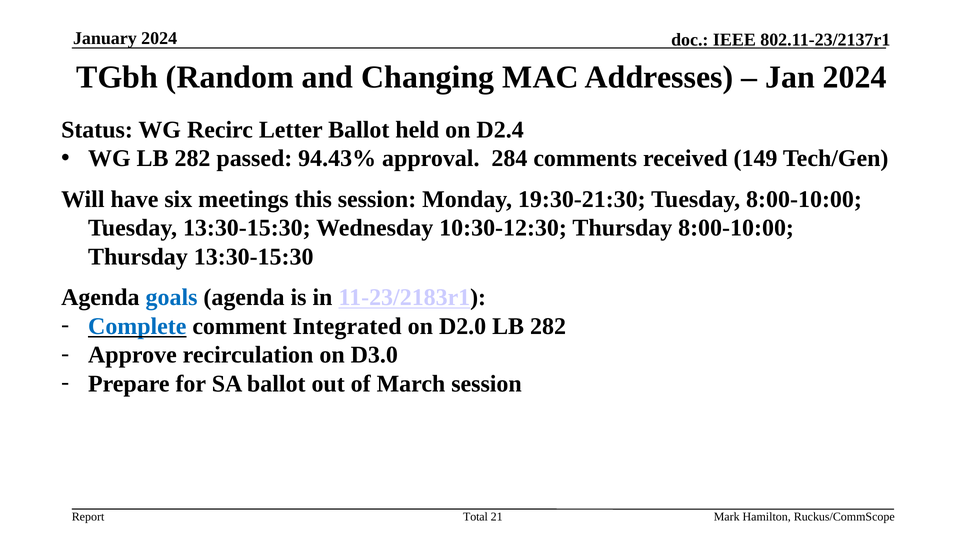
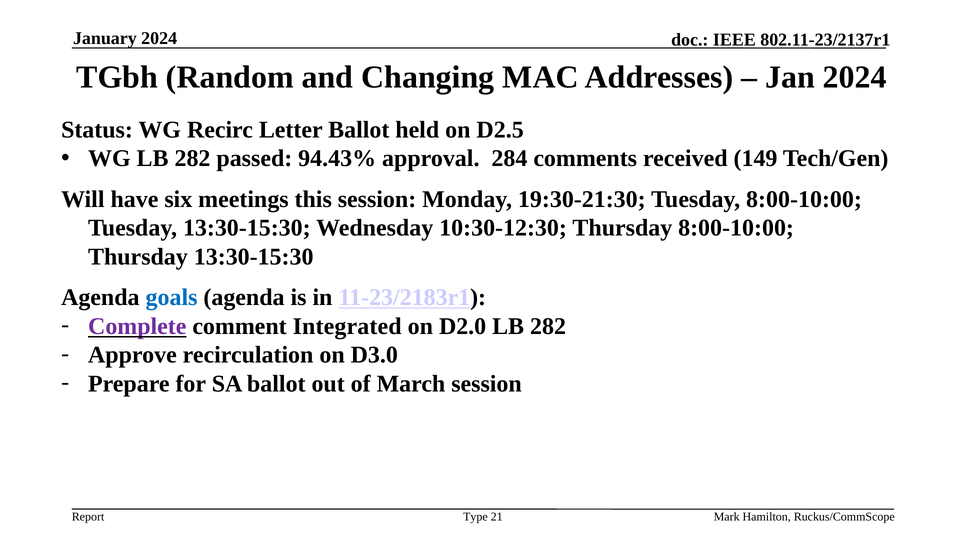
D2.4: D2.4 -> D2.5 (500, 130)
Complete colour: blue -> purple (137, 326)
Total: Total -> Type (475, 517)
